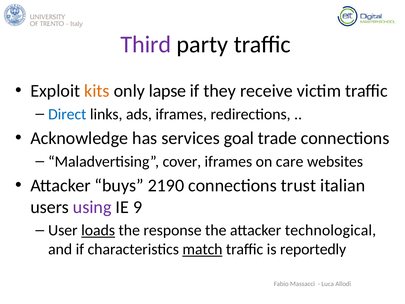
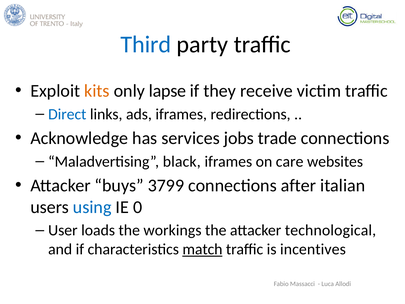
Third colour: purple -> blue (146, 44)
goal: goal -> jobs (239, 138)
cover: cover -> black (182, 161)
2190: 2190 -> 3799 (166, 185)
trust: trust -> after (299, 185)
using colour: purple -> blue (92, 207)
9: 9 -> 0 (138, 207)
loads underline: present -> none (98, 230)
response: response -> workings (172, 230)
reportedly: reportedly -> incentives (313, 249)
